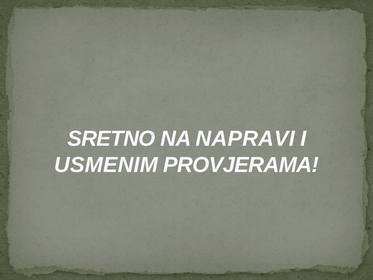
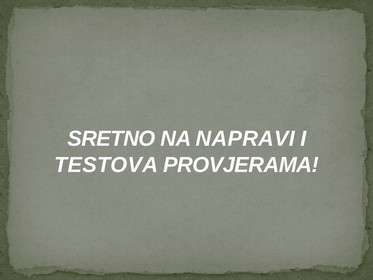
USMENIM: USMENIM -> TESTOVA (106, 165)
